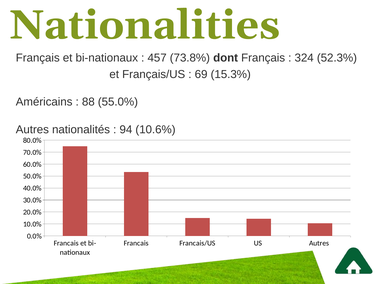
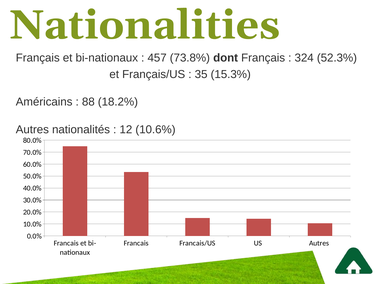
69: 69 -> 35 (201, 74)
55.0%: 55.0% -> 18.2% (118, 102)
94: 94 -> 12 (126, 130)
